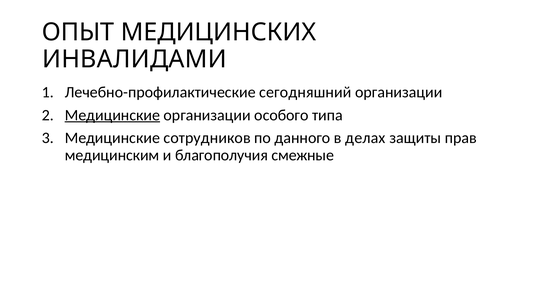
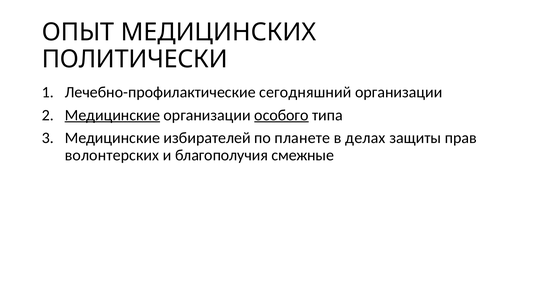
ИНВАЛИДАМИ: ИНВАЛИДАМИ -> ПОЛИТИЧЕСКИ (135, 59)
особого underline: none -> present (281, 115)
сотрудников: сотрудников -> избирателей (207, 138)
данного: данного -> планете (302, 138)
медицинским: медицинским -> волонтерских (112, 155)
